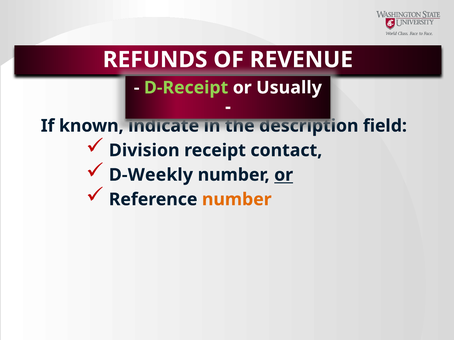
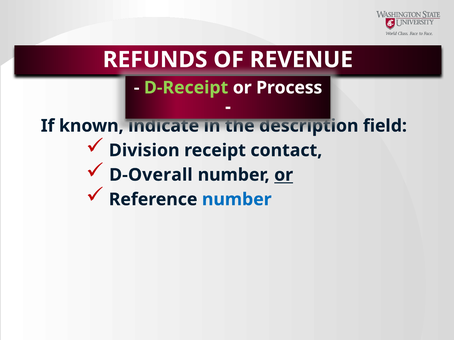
Usually: Usually -> Process (289, 88)
D-Weekly: D-Weekly -> D-Overall (151, 175)
number colour: orange -> blue (237, 200)
